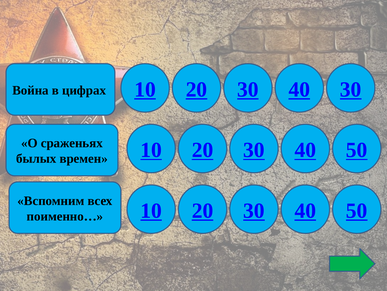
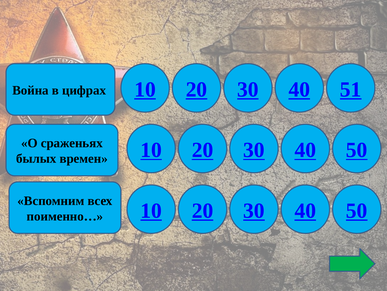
30 40 30: 30 -> 51 (351, 89)
